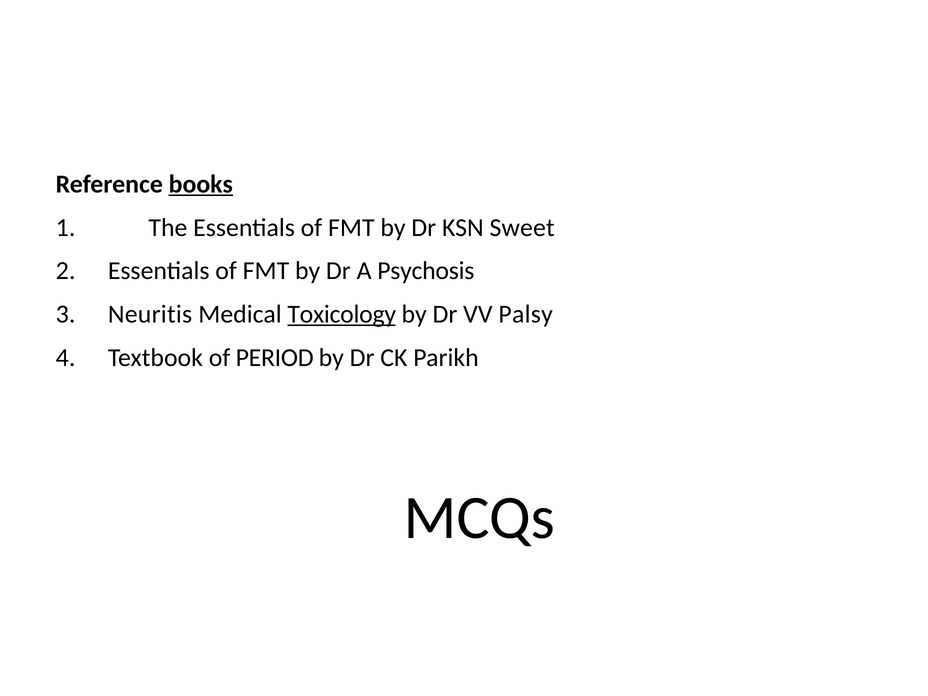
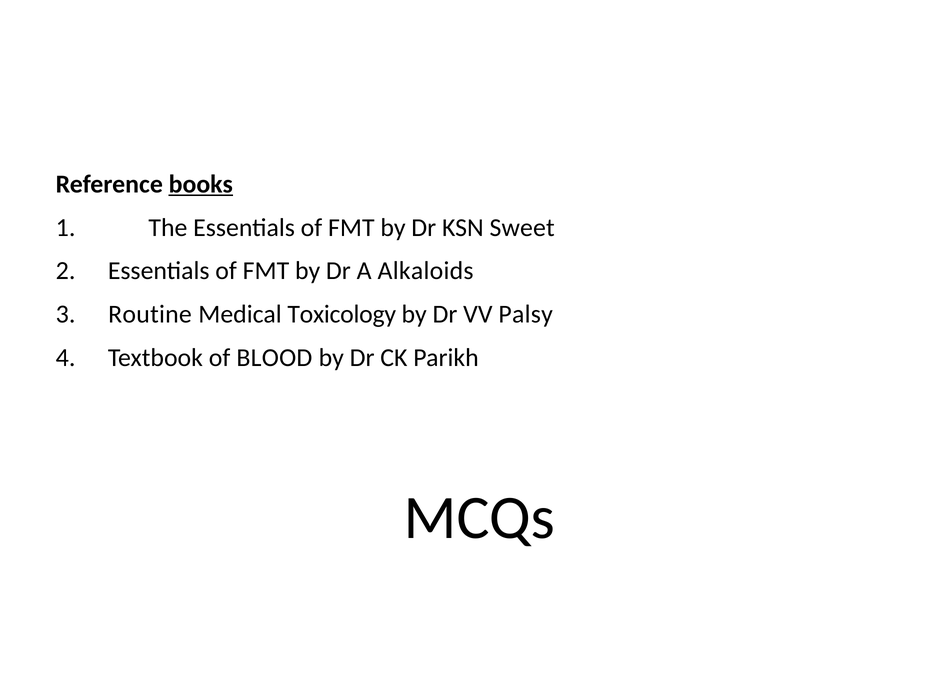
Psychosis: Psychosis -> Alkaloids (426, 271)
Neuritis: Neuritis -> Routine (150, 314)
Toxicology underline: present -> none (342, 314)
PERIOD: PERIOD -> BLOOD (274, 358)
